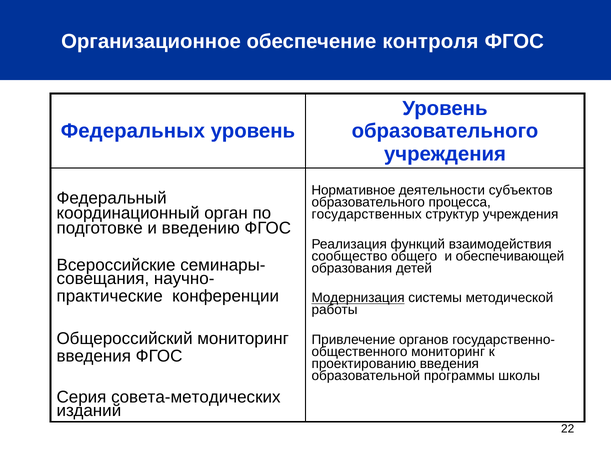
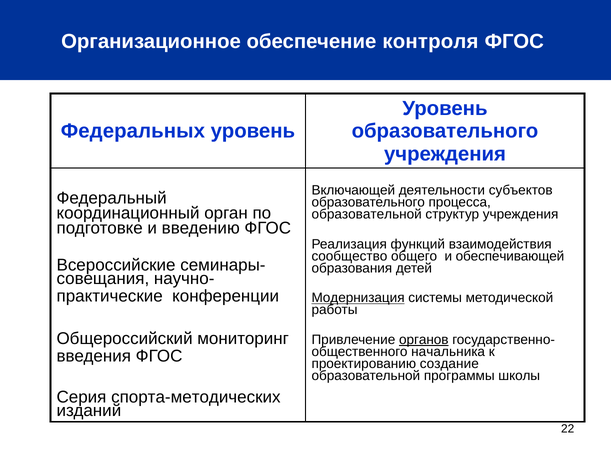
Нормативное: Нормативное -> Включающей (353, 190)
государственных: государственных -> образовательной (367, 214)
органов underline: none -> present (424, 339)
мониторинг: мониторинг -> начальника (448, 351)
проектированию введения: введения -> создание (449, 363)
совета-методических: совета-методических -> спорта-методических (196, 397)
